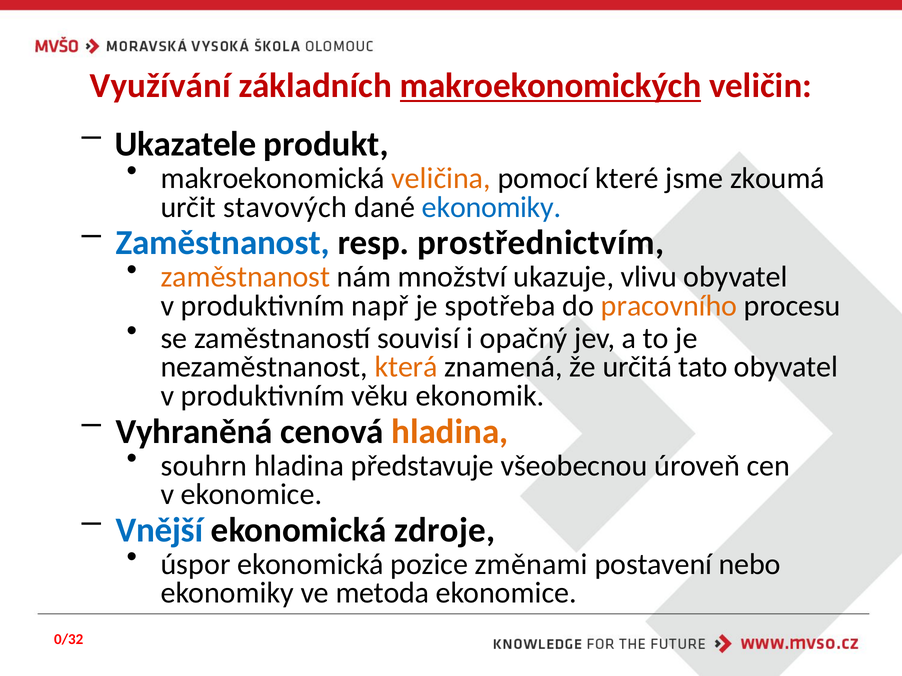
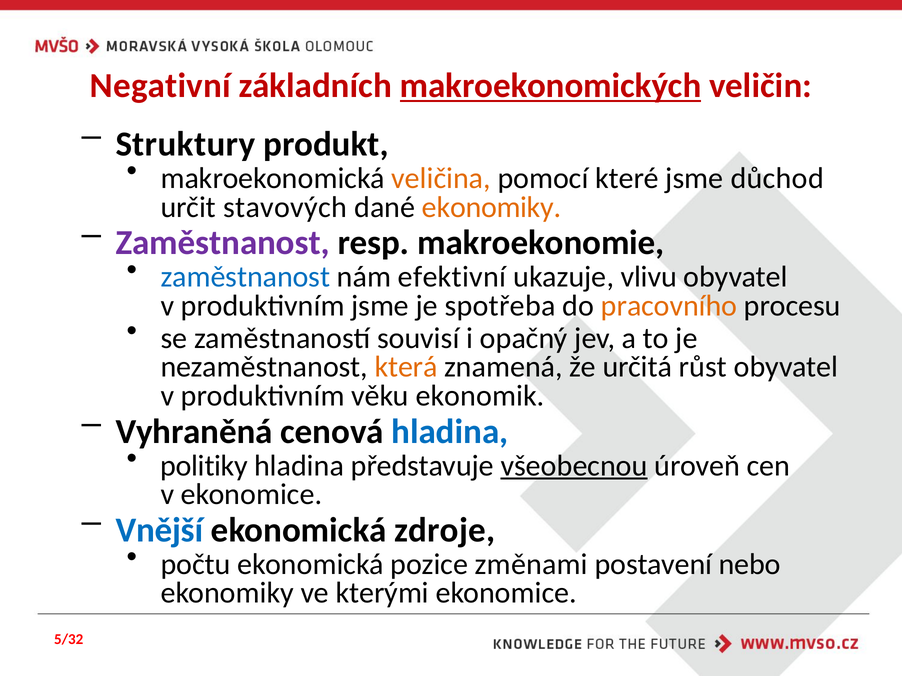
Využívání: Využívání -> Negativní (160, 86)
Ukazatele: Ukazatele -> Struktury (185, 144)
zkoumá: zkoumá -> důchod (777, 178)
ekonomiky colour: blue -> orange (492, 207)
Zaměstnanost colour: blue -> purple (223, 243)
prostřednictvím: prostřednictvím -> makroekonomie (541, 243)
zaměstnanost colour: orange -> blue (245, 277)
množství: množství -> efektivní (452, 277)
produktivním např: např -> jsme (380, 306)
tato: tato -> růst (703, 367)
hladina colour: orange -> blue (450, 432)
souhrn: souhrn -> politiky (204, 466)
všeobecnou underline: none -> present (574, 466)
úspor: úspor -> počtu (196, 565)
metoda: metoda -> kterými (382, 593)
0/32: 0/32 -> 5/32 (69, 640)
